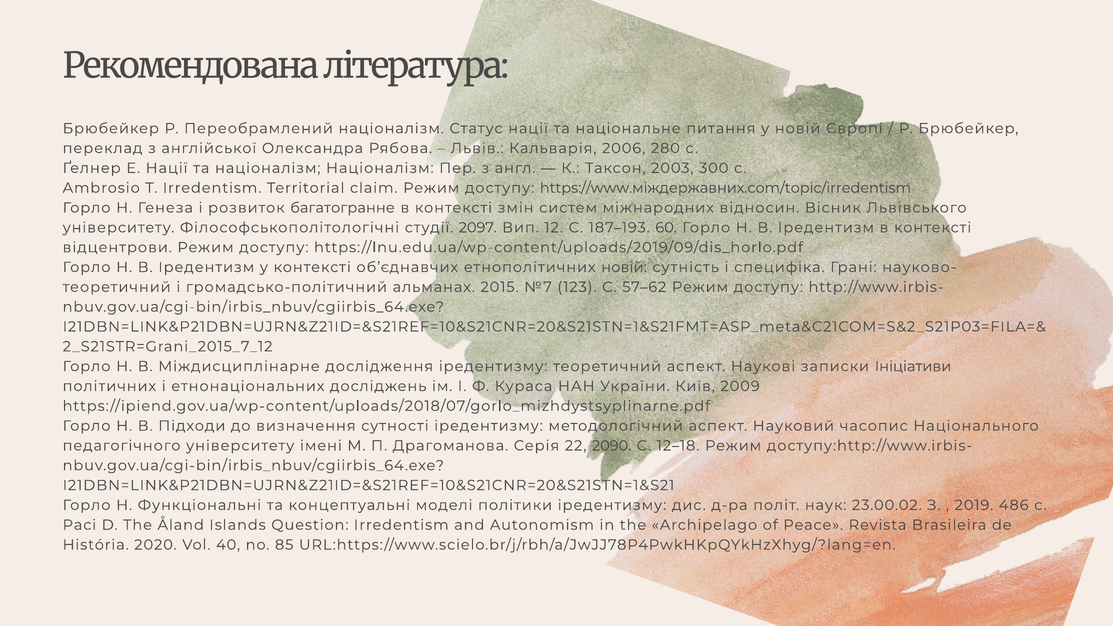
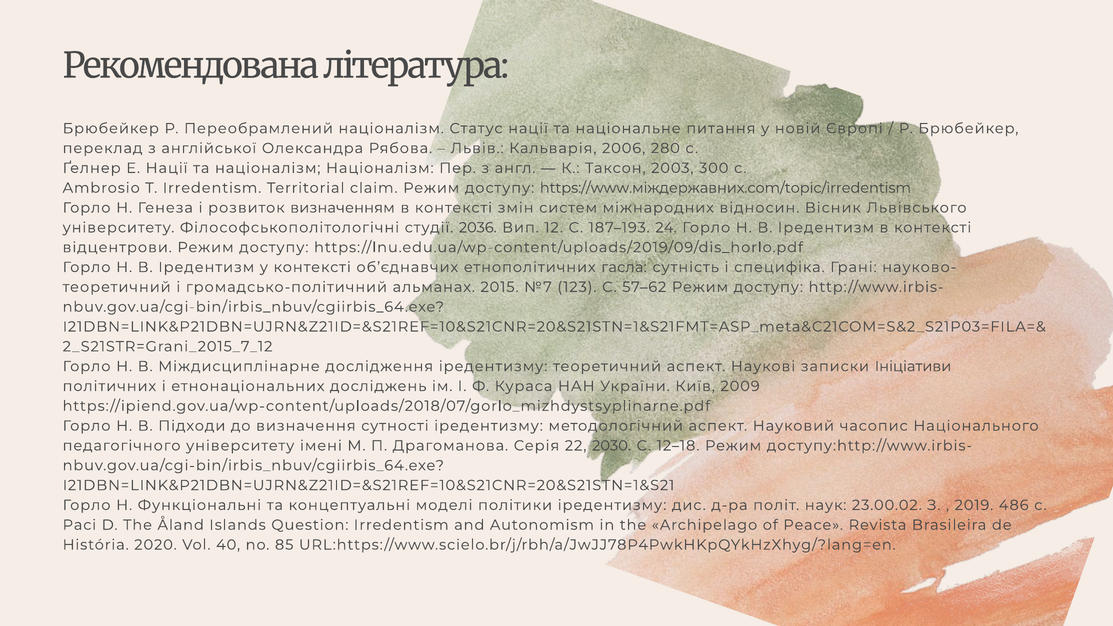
багатогранне: багатогранне -> визначенням (342, 208)
2097: 2097 -> 2036 (478, 228)
60: 60 -> 24 (666, 228)
етнополітичних новій: новій -> гасла (624, 267)
2090: 2090 -> 2030 (612, 446)
